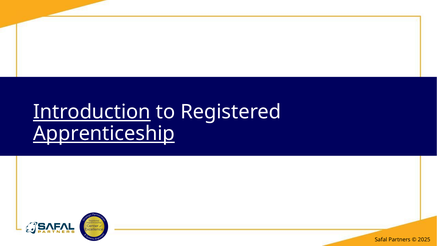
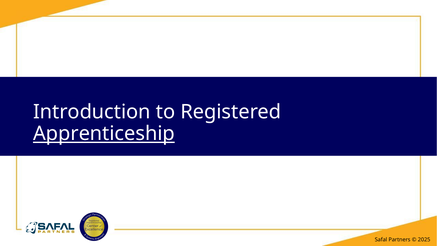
Introduction underline: present -> none (92, 112)
